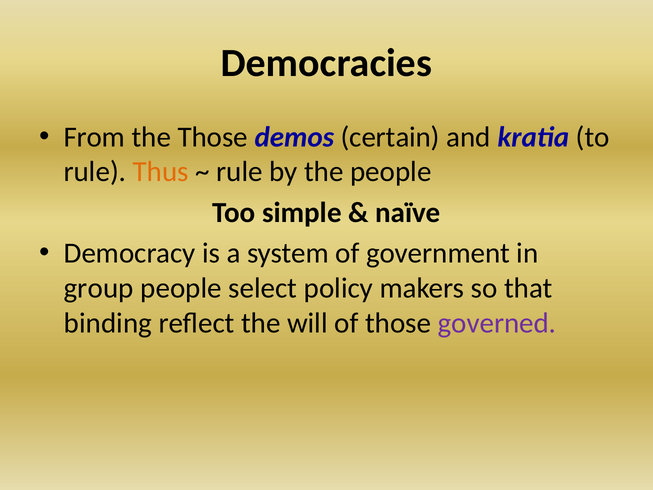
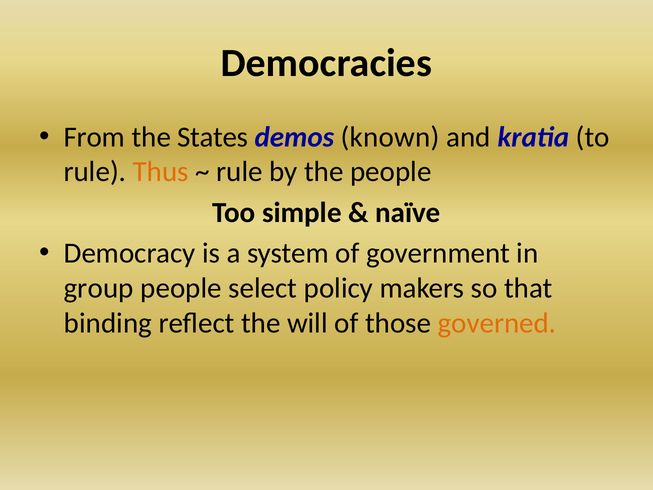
the Those: Those -> States (213, 137)
certain: certain -> known (390, 137)
governed colour: purple -> orange (497, 323)
